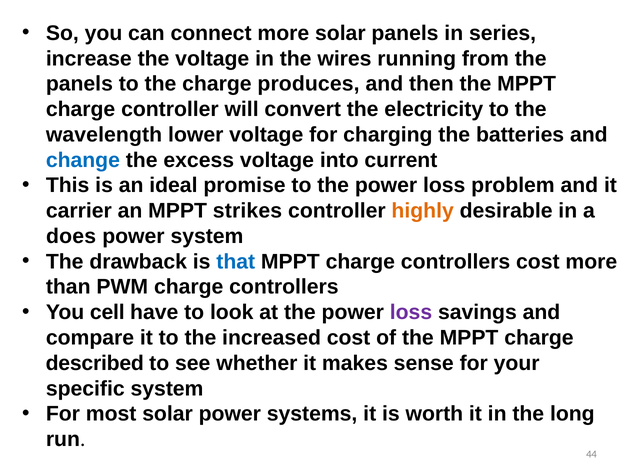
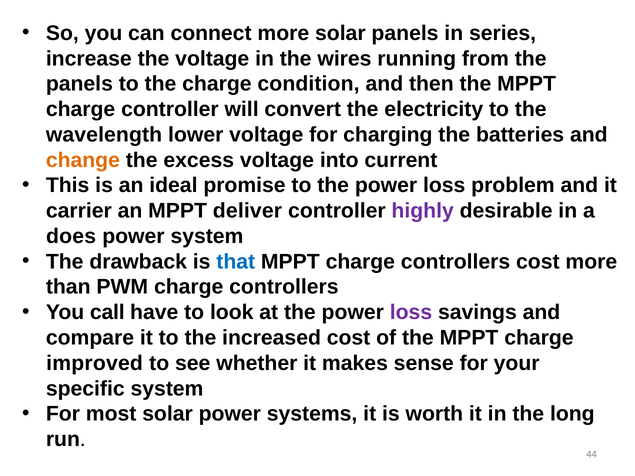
produces: produces -> condition (309, 84)
change colour: blue -> orange (83, 160)
strikes: strikes -> deliver (247, 211)
highly colour: orange -> purple (423, 211)
cell: cell -> call (107, 313)
described: described -> improved (95, 363)
